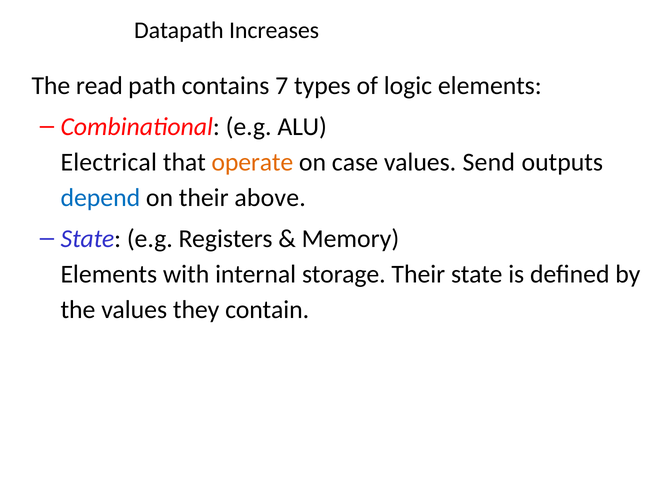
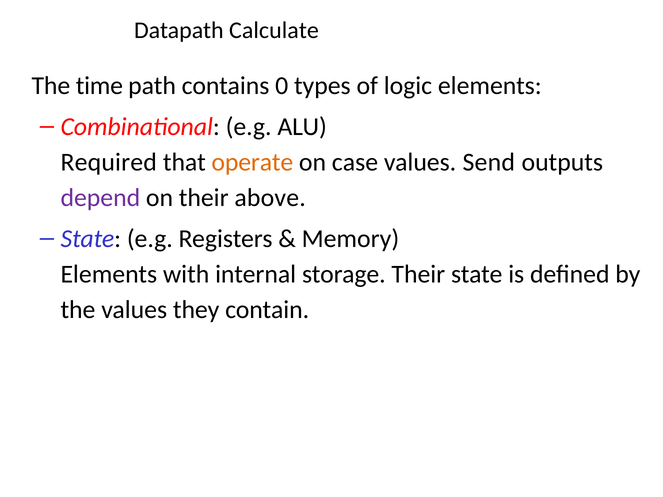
Increases: Increases -> Calculate (274, 30)
read: read -> time (99, 86)
7: 7 -> 0 (282, 86)
Electrical: Electrical -> Required (109, 162)
depend colour: blue -> purple (100, 198)
